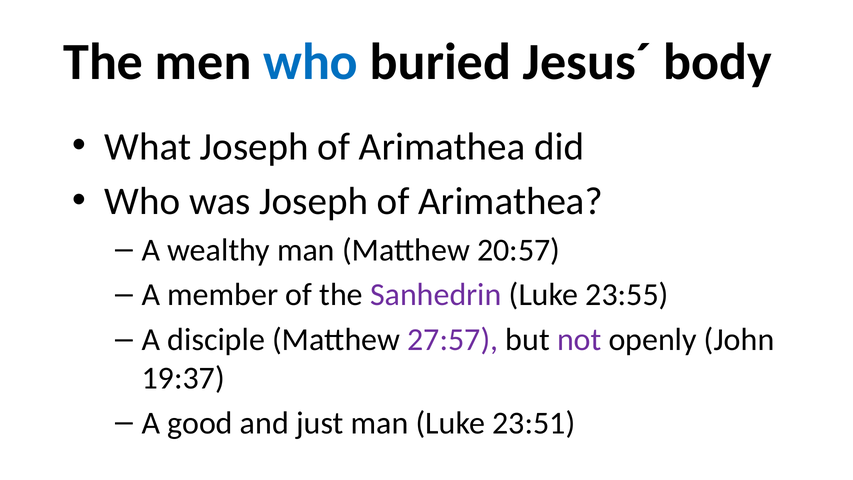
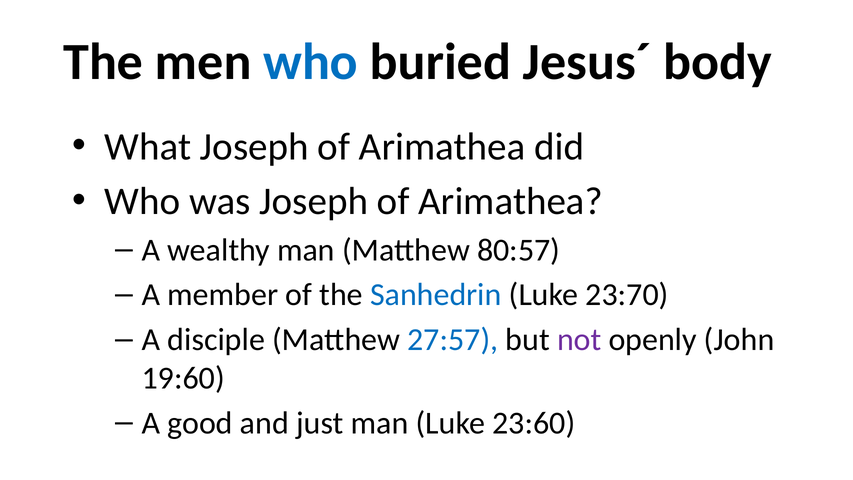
20:57: 20:57 -> 80:57 (519, 250)
Sanhedrin colour: purple -> blue (436, 295)
23:55: 23:55 -> 23:70 (627, 295)
27:57 colour: purple -> blue (453, 340)
19:37: 19:37 -> 19:60 (183, 378)
23:51: 23:51 -> 23:60 (534, 423)
